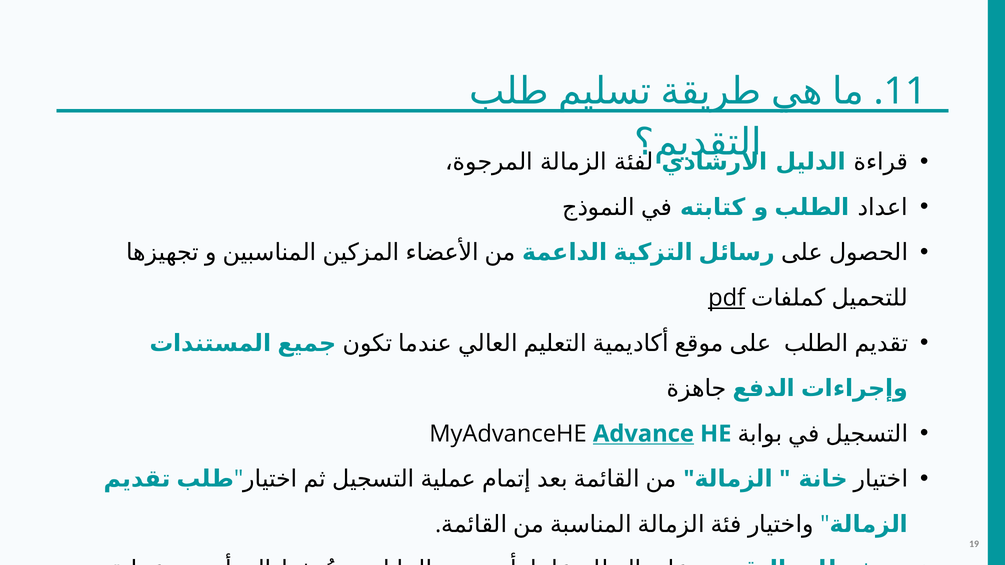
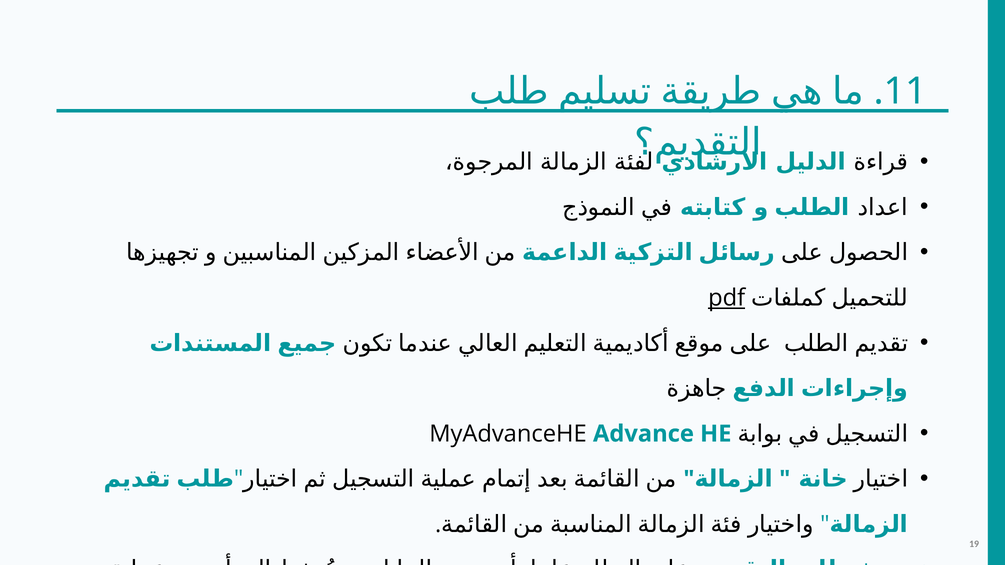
Advance underline: present -> none (643, 434)
